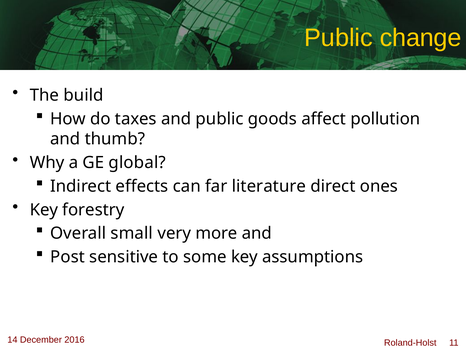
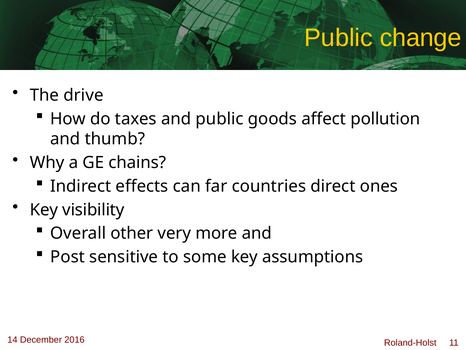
build: build -> drive (84, 95)
global: global -> chains (137, 162)
literature: literature -> countries (269, 186)
forestry: forestry -> visibility (93, 209)
small: small -> other (132, 233)
